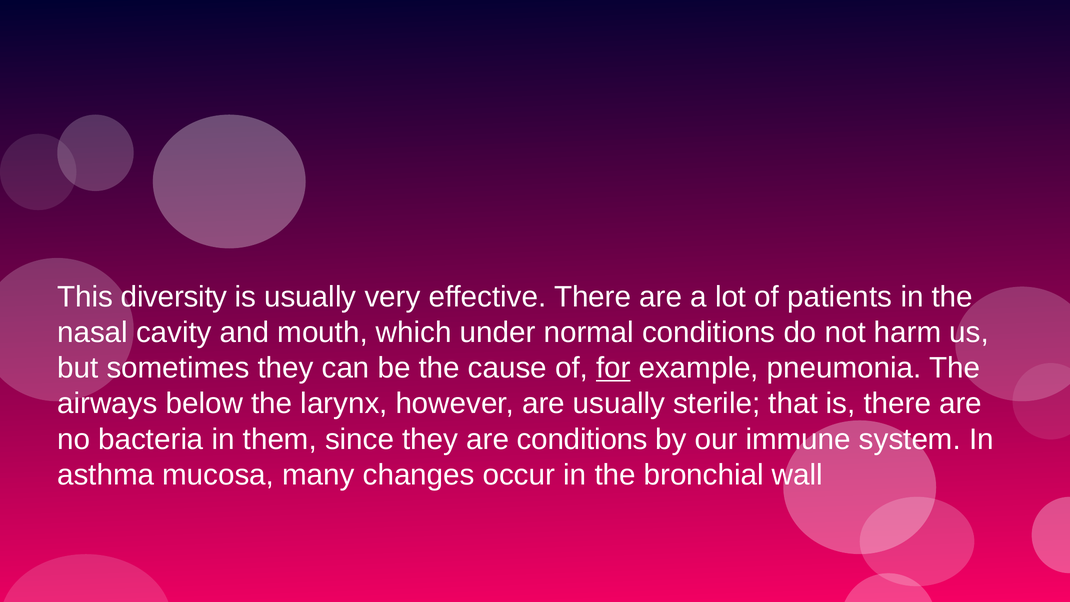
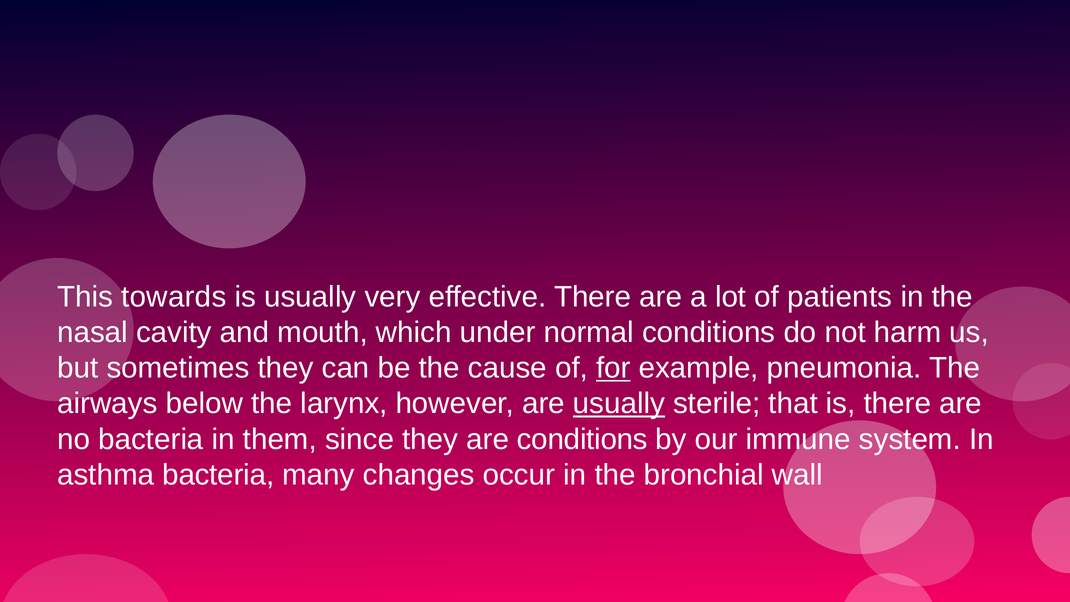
diversity: diversity -> towards (174, 297)
usually underline: none -> present (619, 404)
asthma mucosa: mucosa -> bacteria (218, 475)
